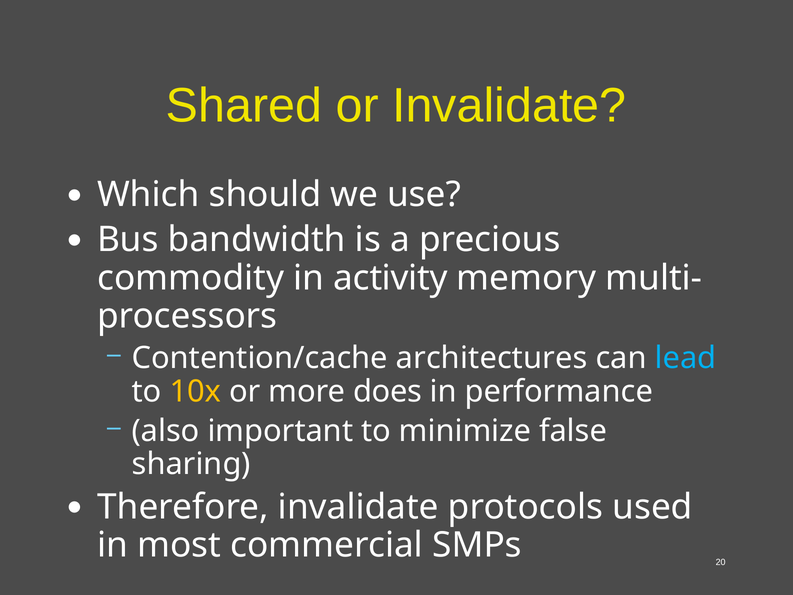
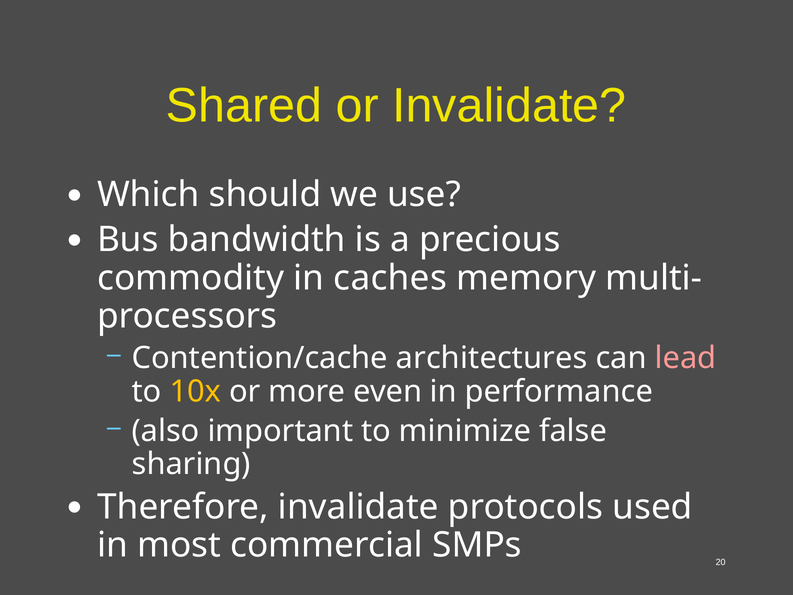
activity: activity -> caches (390, 278)
lead colour: light blue -> pink (686, 358)
does: does -> even (388, 391)
